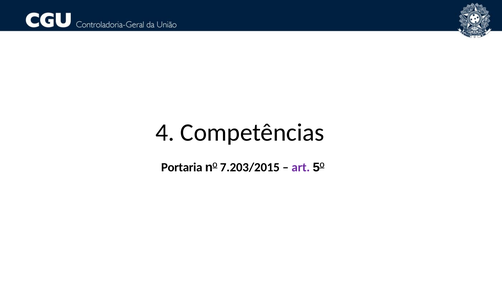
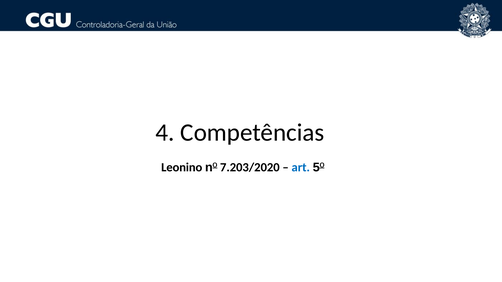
Portaria: Portaria -> Leonino (182, 168)
7.203/2015: 7.203/2015 -> 7.203/2020 (250, 168)
art colour: purple -> blue (301, 168)
